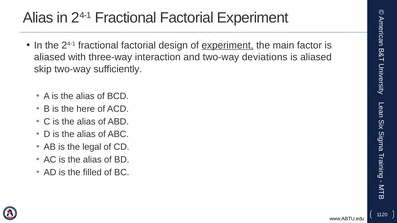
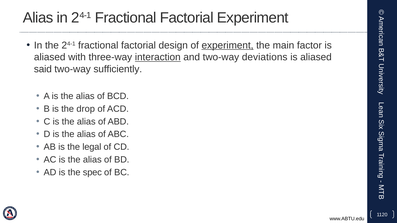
interaction underline: none -> present (158, 57)
skip: skip -> said (43, 69)
here: here -> drop (86, 109)
filled: filled -> spec (92, 173)
